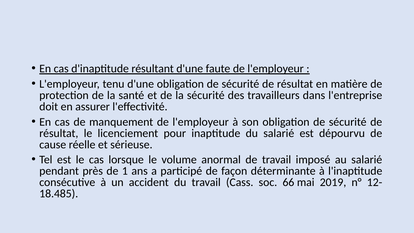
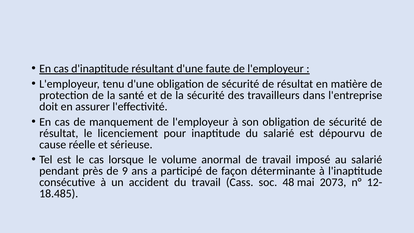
1: 1 -> 9 (125, 171)
66: 66 -> 48 (288, 182)
2019: 2019 -> 2073 (333, 182)
